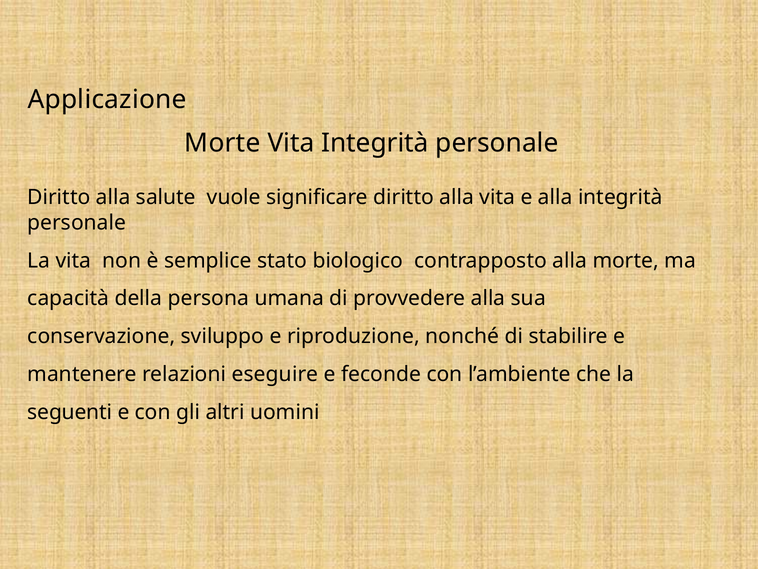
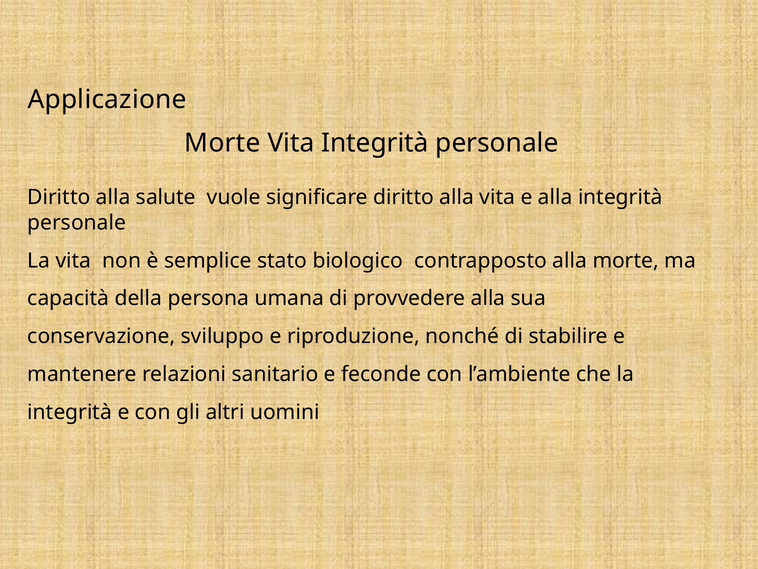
eseguire: eseguire -> sanitario (275, 374)
seguenti: seguenti -> integrità (70, 412)
